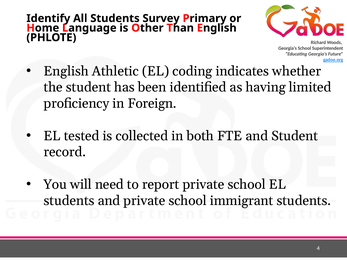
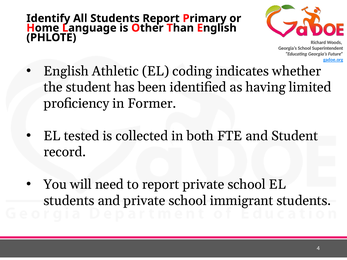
Students Survey: Survey -> Report (161, 18)
Foreign: Foreign -> Former (152, 104)
